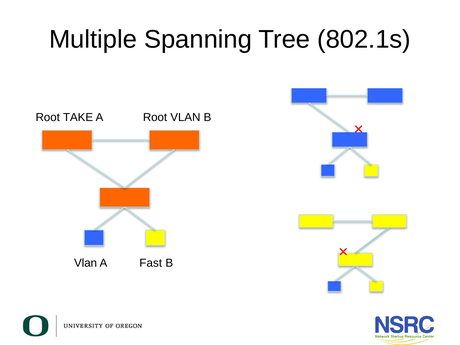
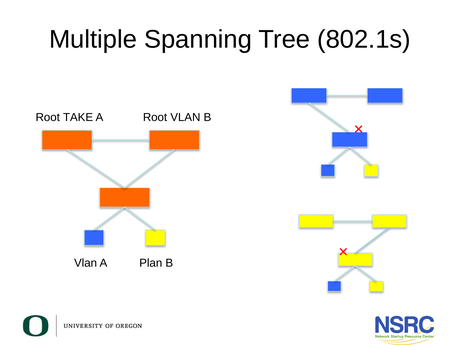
Fast: Fast -> Plan (151, 263)
